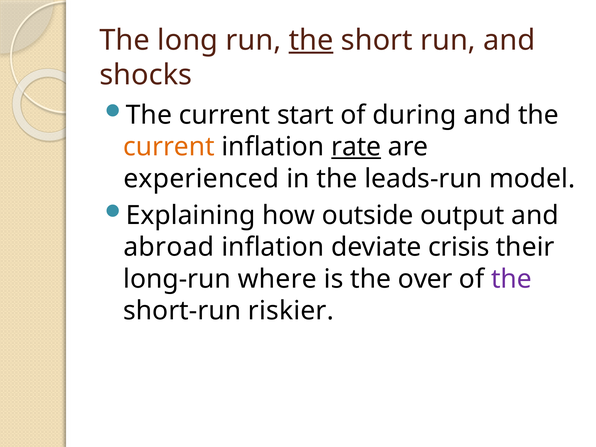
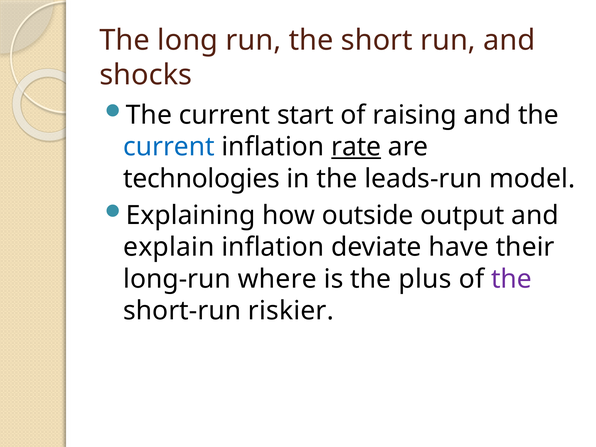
the underline: present -> none (311, 40)
during: during -> raising (415, 115)
current colour: orange -> blue (169, 147)
experienced: experienced -> technologies (202, 179)
abroad: abroad -> explain (169, 247)
crisis: crisis -> have (459, 247)
over: over -> plus (425, 279)
